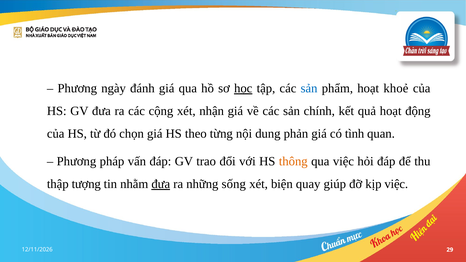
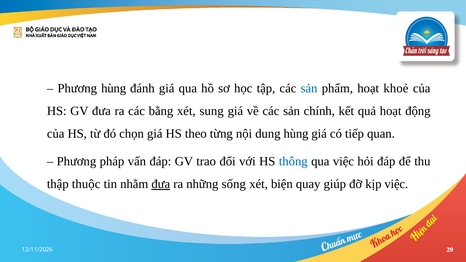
Phương ngày: ngày -> hùng (114, 88)
học underline: present -> none (243, 88)
cộng: cộng -> bằng (161, 111)
nhận: nhận -> sung (212, 111)
dung phản: phản -> hùng (296, 134)
tình: tình -> tiếp (355, 134)
thông colour: orange -> blue (293, 161)
tượng: tượng -> thuộc (86, 184)
